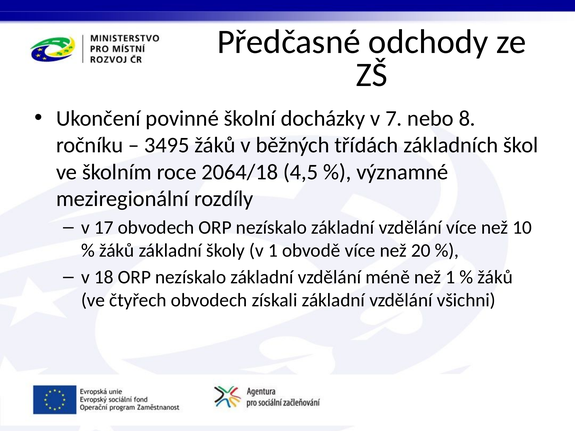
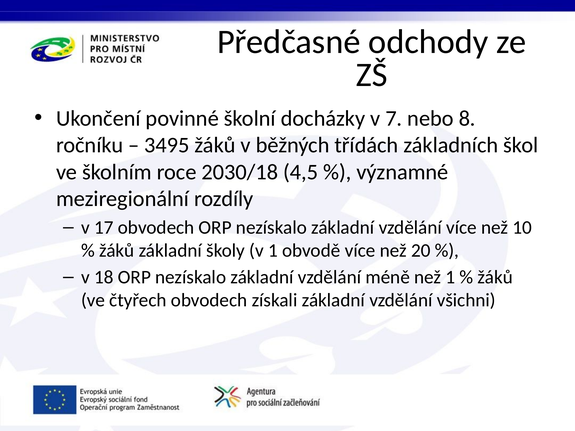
2064/18: 2064/18 -> 2030/18 (240, 172)
